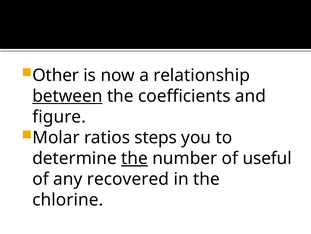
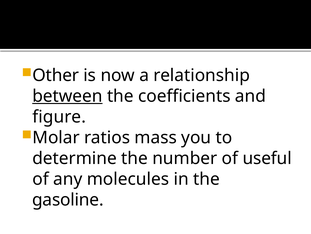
steps: steps -> mass (156, 137)
the underline: present -> none (135, 158)
recovered: recovered -> molecules (128, 179)
chlorine: chlorine -> gasoline (68, 199)
